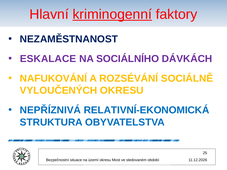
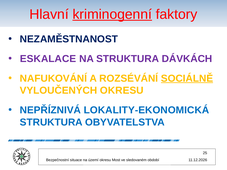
NA SOCIÁLNÍHO: SOCIÁLNÍHO -> STRUKTURA (128, 59)
SOCIÁLNĚ underline: none -> present (187, 78)
RELATIVNÍ-EKONOMICKÁ: RELATIVNÍ-EKONOMICKÁ -> LOKALITY-EKONOMICKÁ (146, 110)
